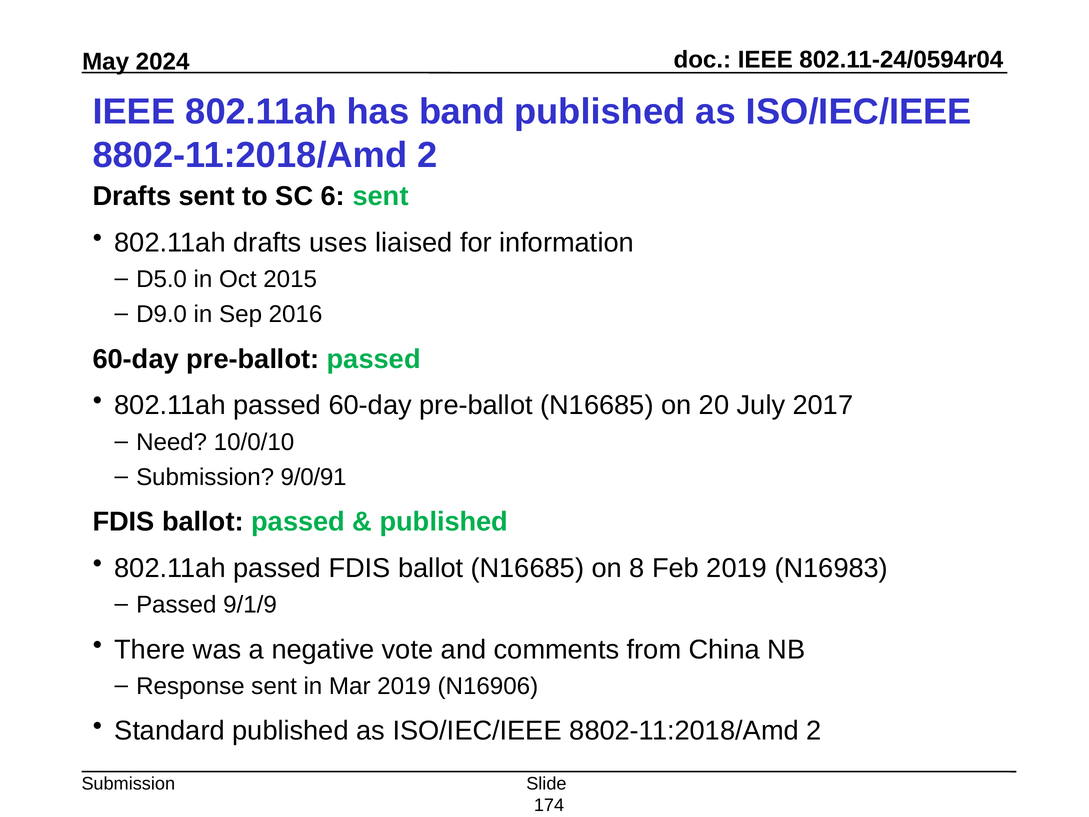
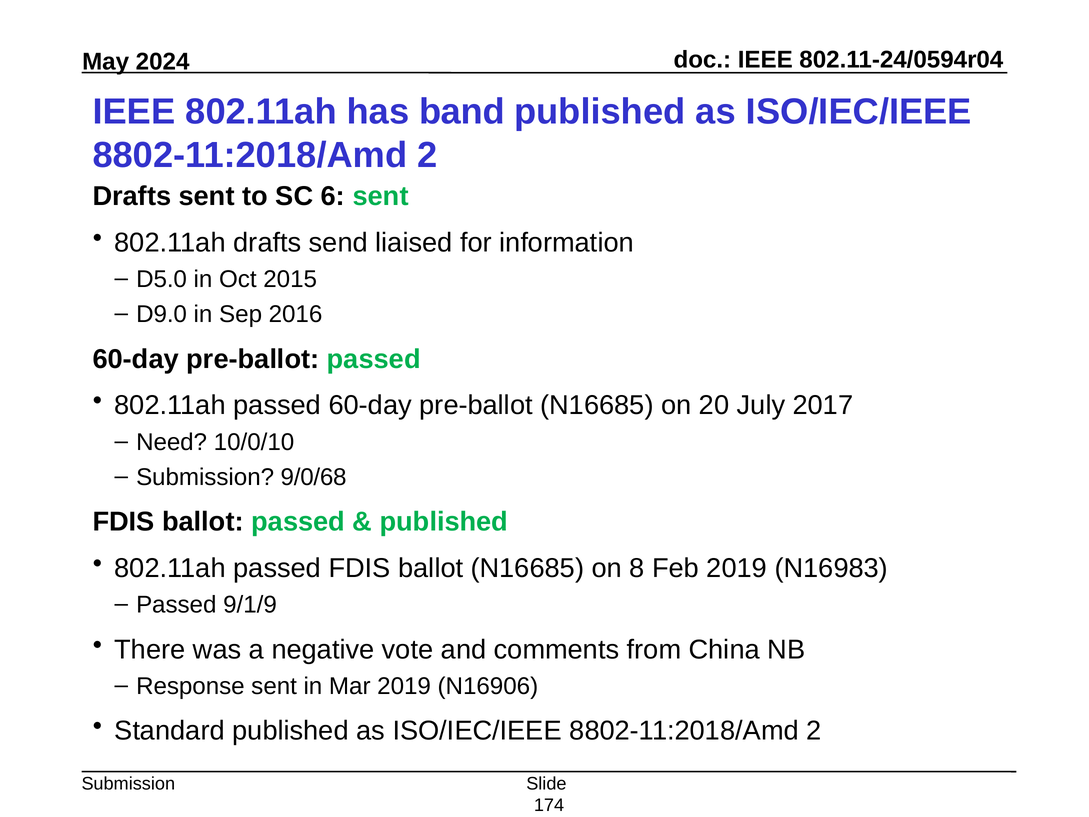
uses: uses -> send (338, 242)
9/0/91: 9/0/91 -> 9/0/68 (314, 477)
